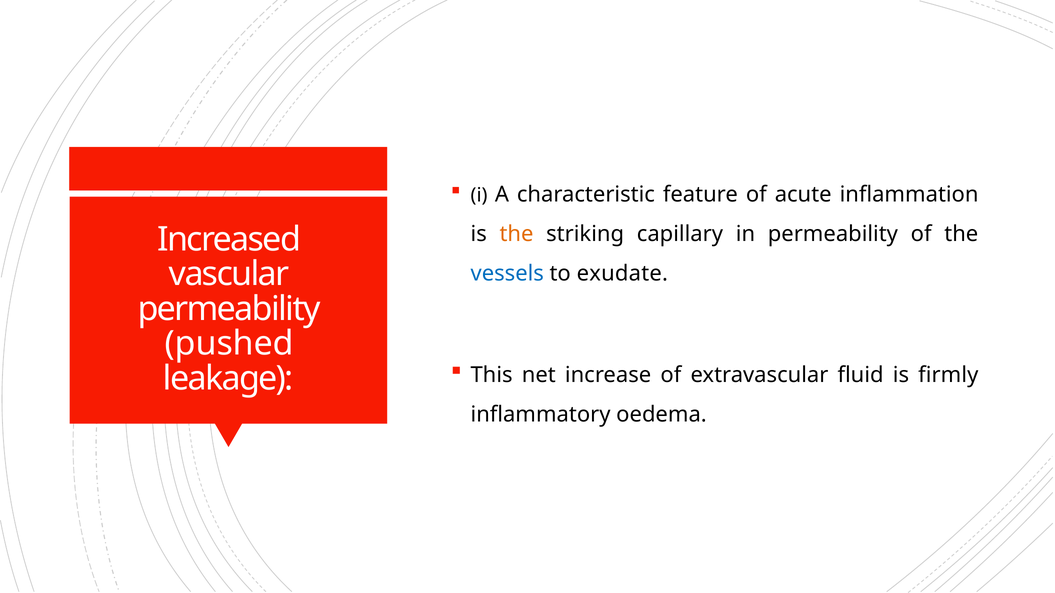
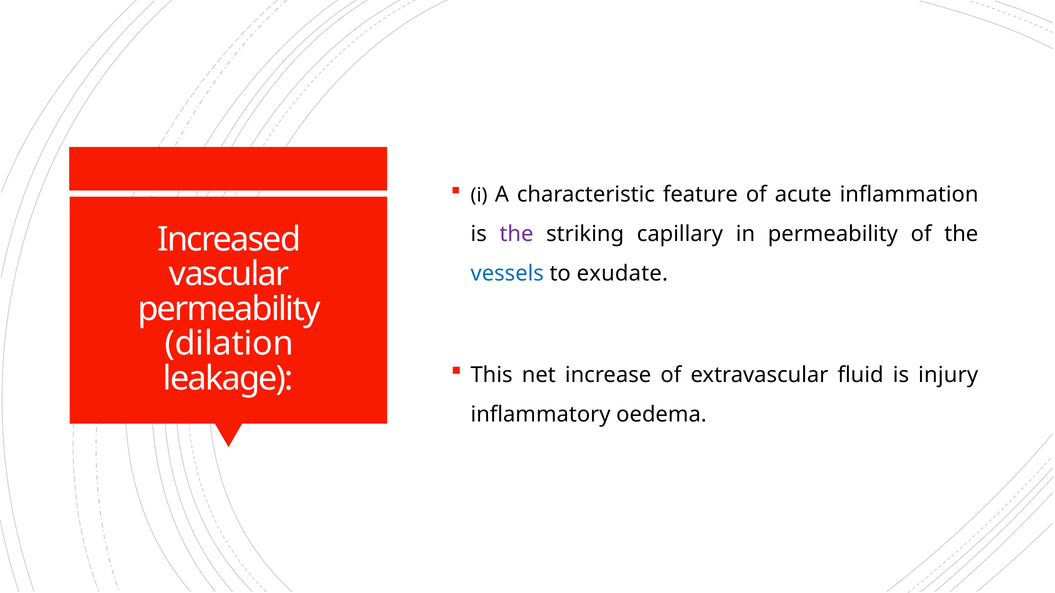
the colour: orange -> purple (516, 234)
pushed: pushed -> dilation (229, 344)
firmly: firmly -> injury (948, 375)
